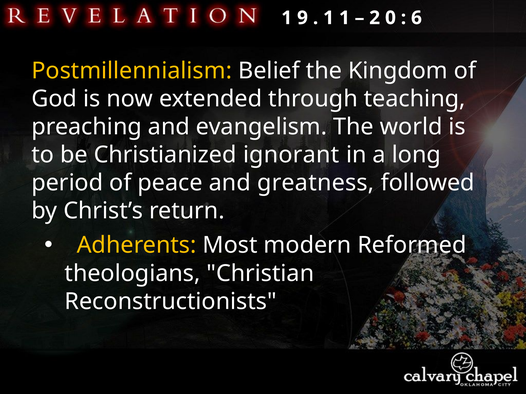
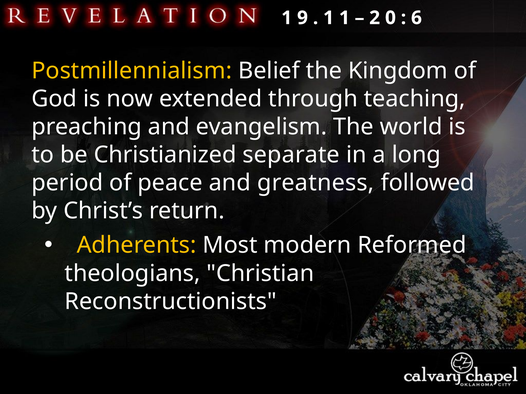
ignorant: ignorant -> separate (291, 155)
